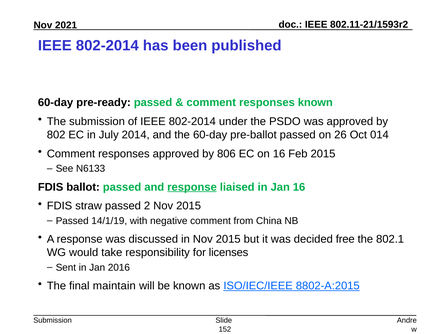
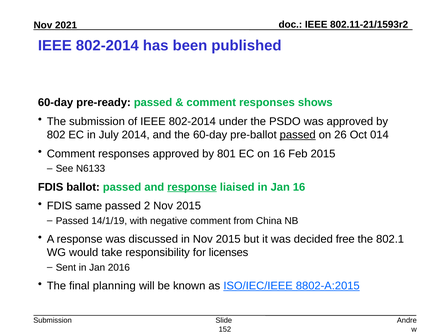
responses known: known -> shows (315, 103)
passed underline: none -> present (298, 135)
806: 806 -> 801 (226, 154)
straw: straw -> same (89, 206)
maintain: maintain -> planning (114, 286)
